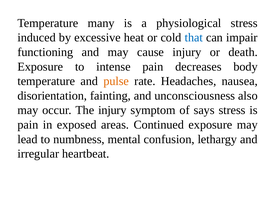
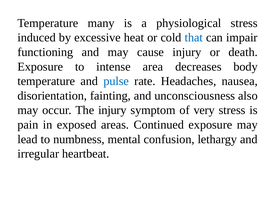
intense pain: pain -> area (153, 67)
pulse colour: orange -> blue (116, 81)
says: says -> very (204, 110)
